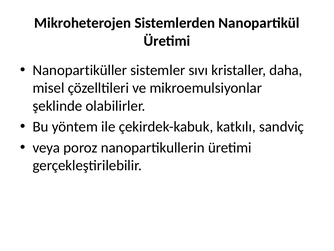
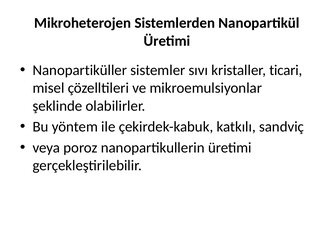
daha: daha -> ticari (286, 70)
